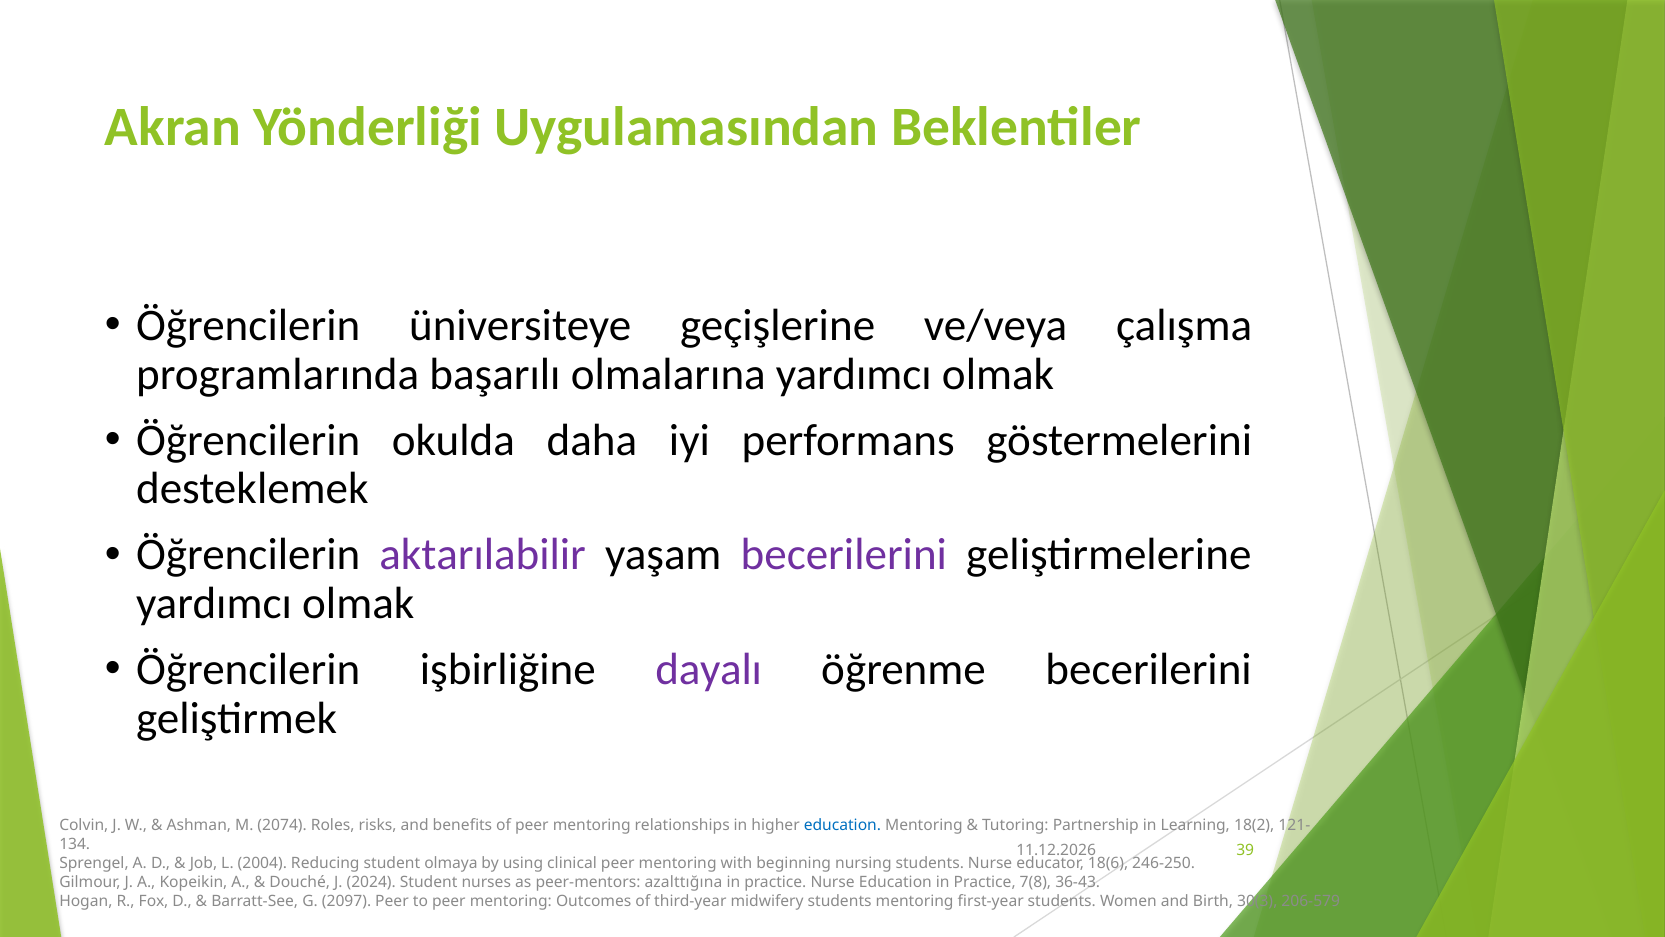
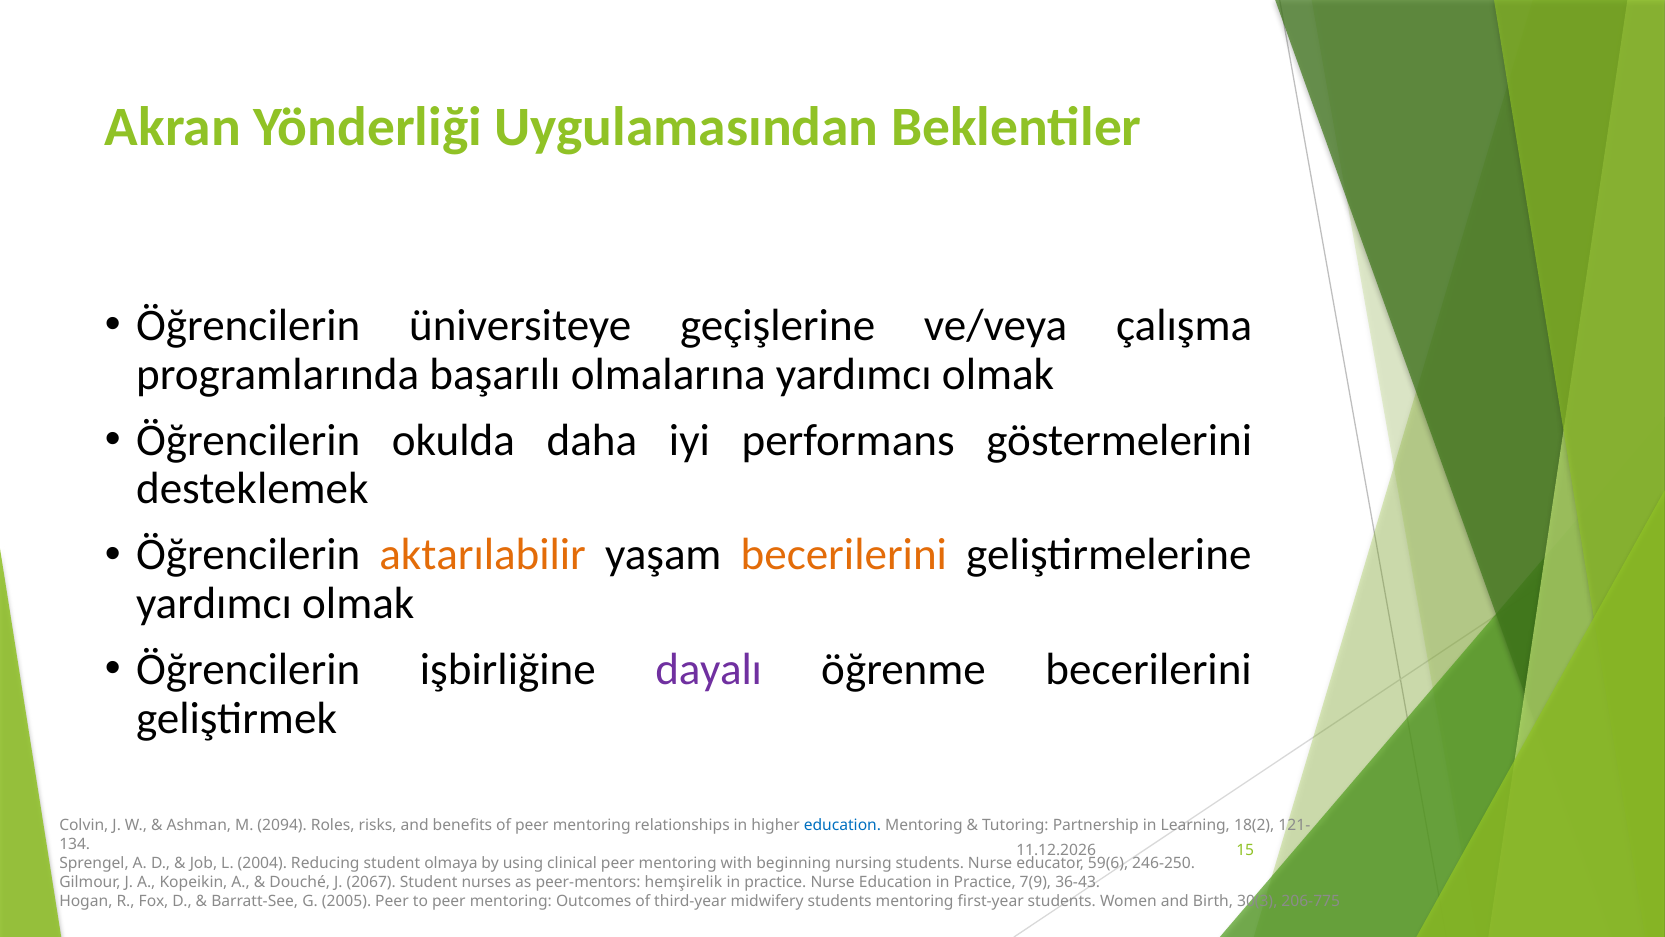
aktarılabilir colour: purple -> orange (483, 555)
becerilerini colour: purple -> orange (844, 555)
2074: 2074 -> 2094 (282, 825)
39: 39 -> 15 (1245, 850)
18(6: 18(6 -> 59(6 (1108, 863)
2024: 2024 -> 2067 (371, 882)
azalttığına: azalttığına -> hemşirelik (683, 882)
7(8: 7(8 -> 7(9 (1035, 882)
2097: 2097 -> 2005 (347, 900)
206-579: 206-579 -> 206-775 (1311, 900)
